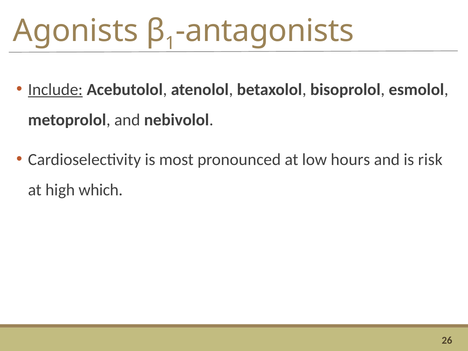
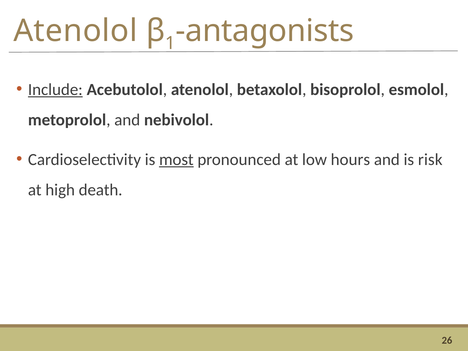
Agonists: Agonists -> Atenolol (75, 31)
most underline: none -> present (176, 159)
which: which -> death (101, 190)
